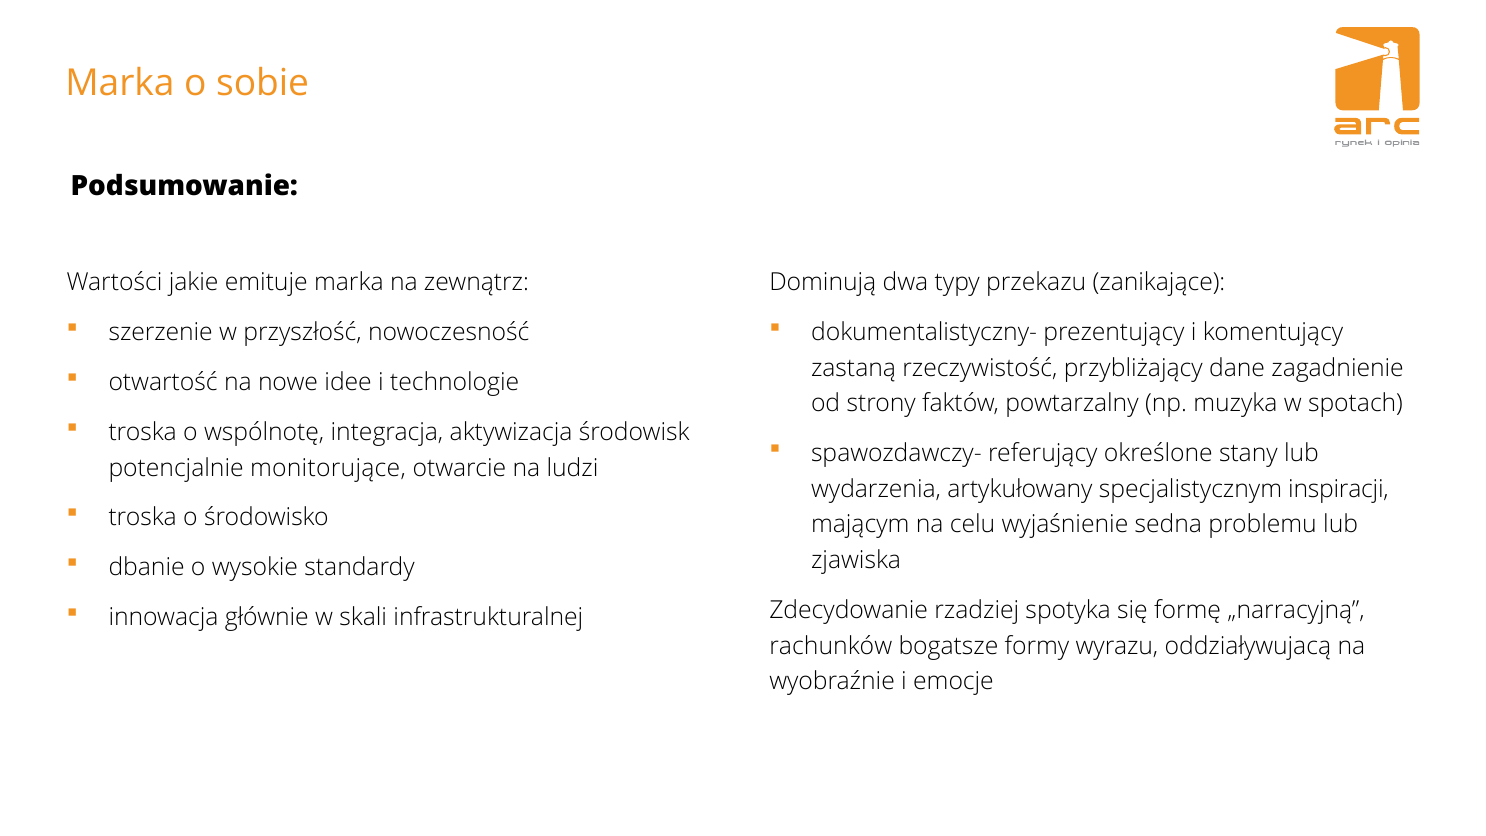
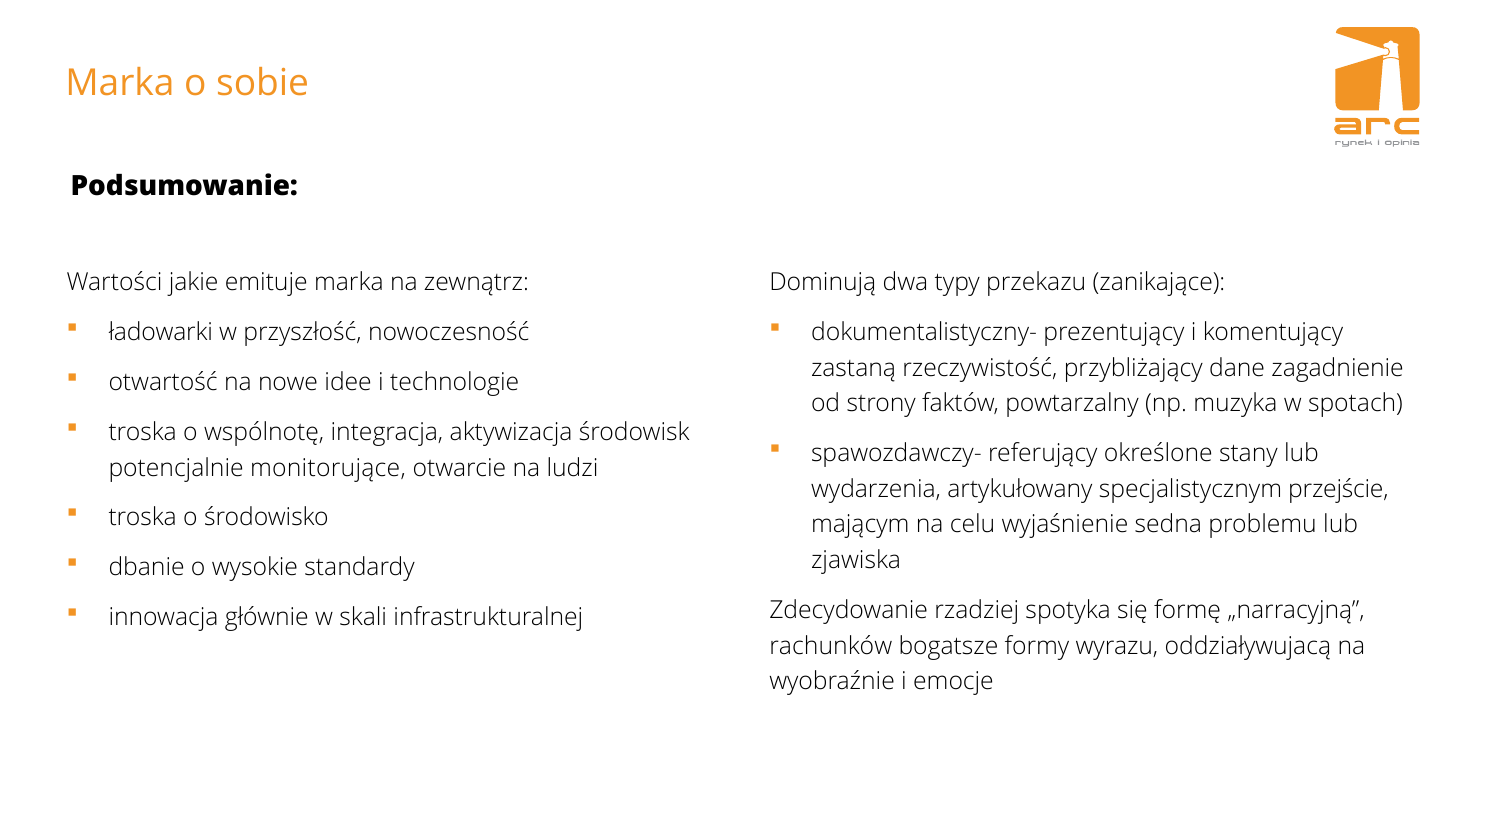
szerzenie: szerzenie -> ładowarki (161, 332)
inspiracji: inspiracji -> przejście (1338, 489)
